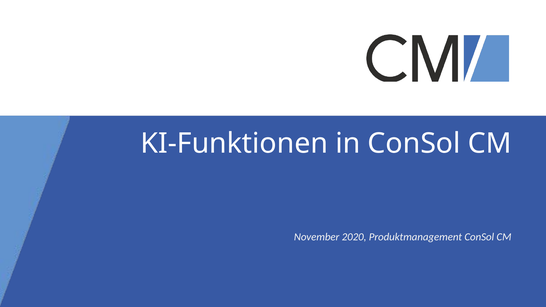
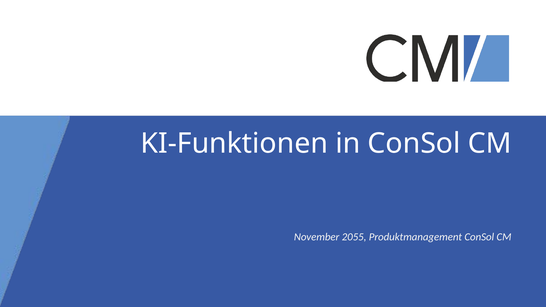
2020: 2020 -> 2055 (354, 237)
